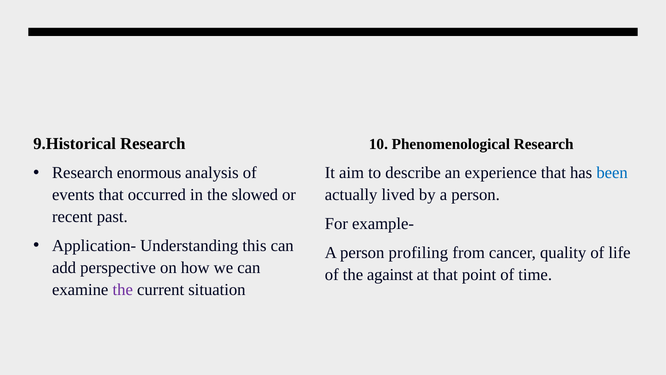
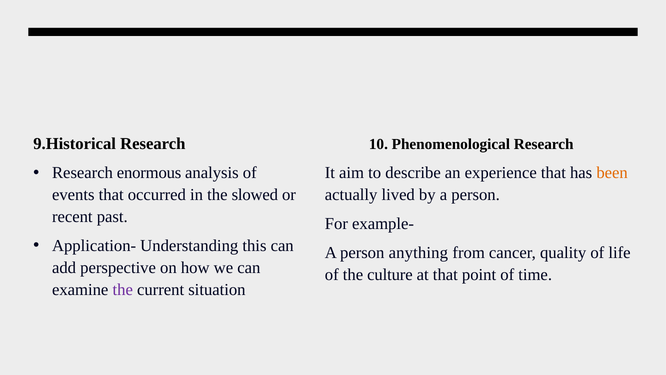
been colour: blue -> orange (612, 173)
profiling: profiling -> anything (418, 253)
against: against -> culture (390, 274)
